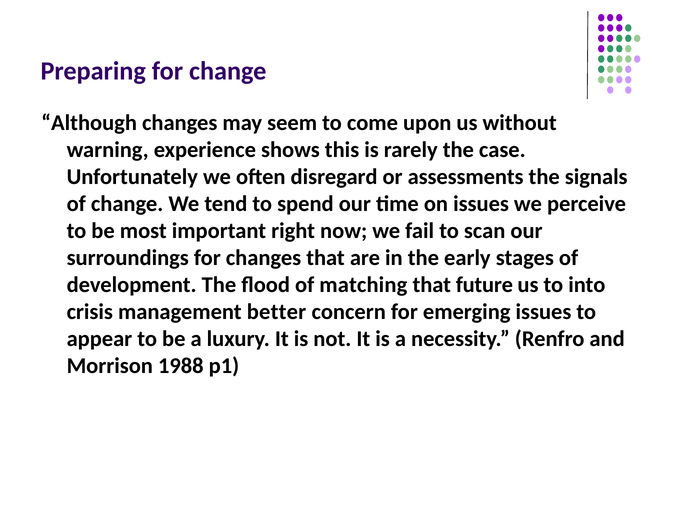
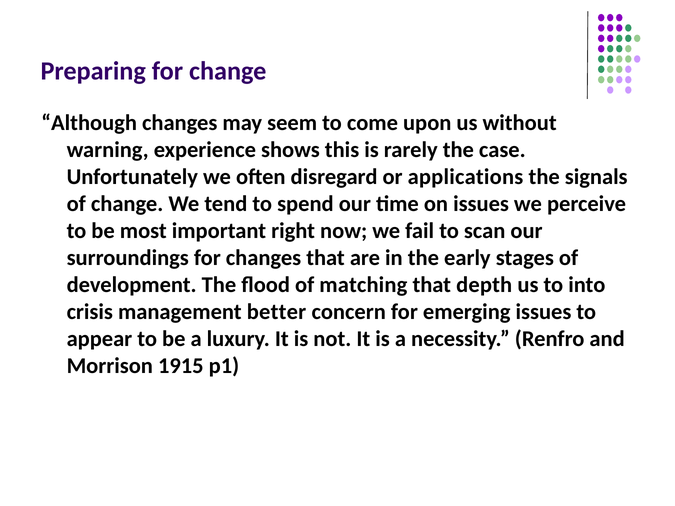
assessments: assessments -> applications (465, 177)
future: future -> depth (484, 285)
1988: 1988 -> 1915 (181, 366)
